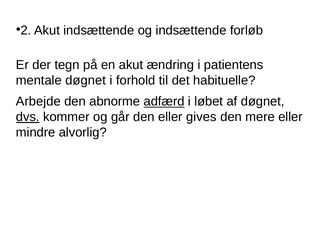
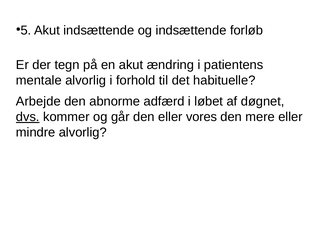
2: 2 -> 5 (26, 30)
mentale døgnet: døgnet -> alvorlig (86, 80)
adfærd underline: present -> none (164, 101)
gives: gives -> vores (202, 117)
